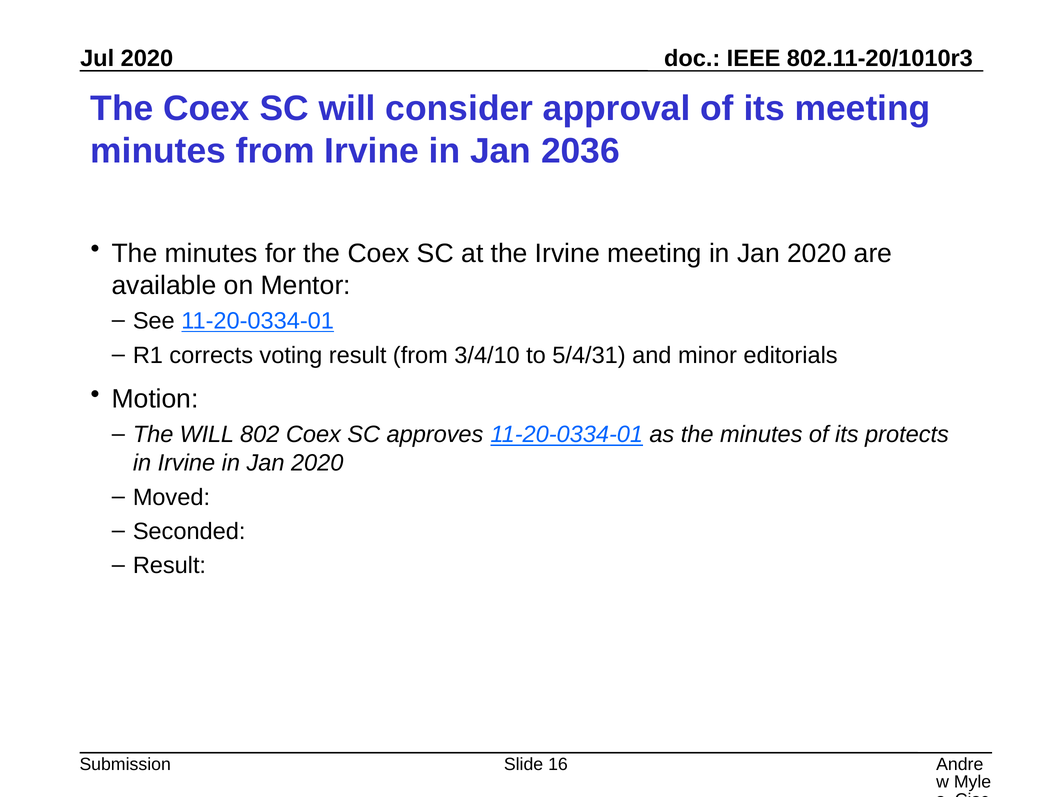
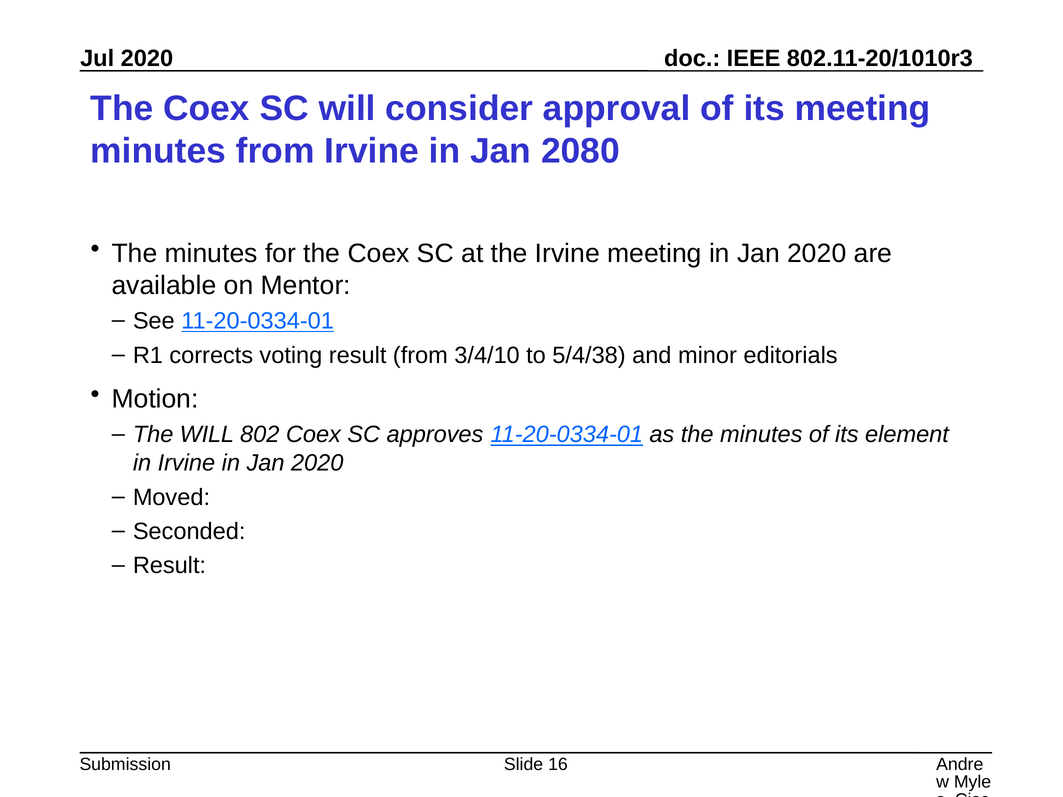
2036: 2036 -> 2080 (580, 151)
5/4/31: 5/4/31 -> 5/4/38 (589, 355)
protects: protects -> element (907, 435)
